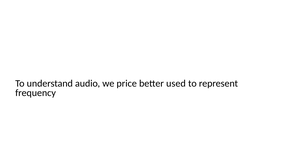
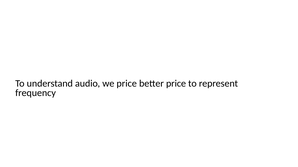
better used: used -> price (176, 84)
